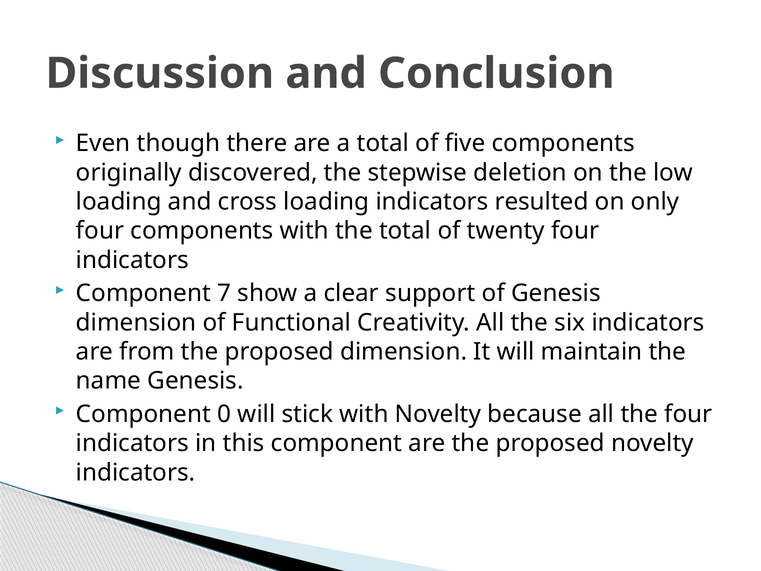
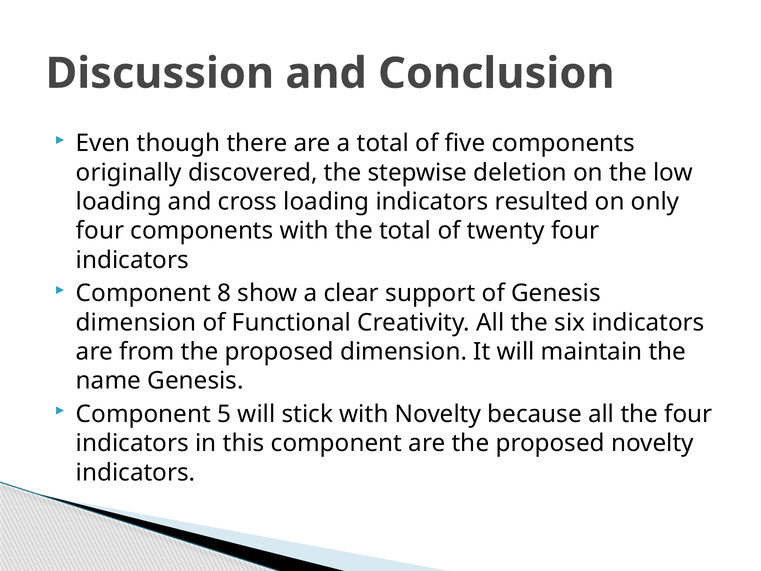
7: 7 -> 8 (224, 293)
0: 0 -> 5 (224, 414)
